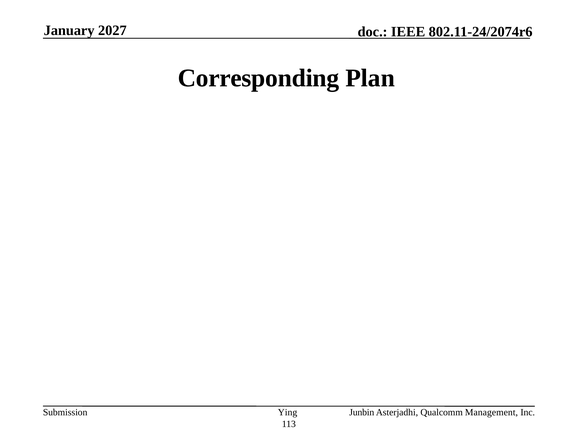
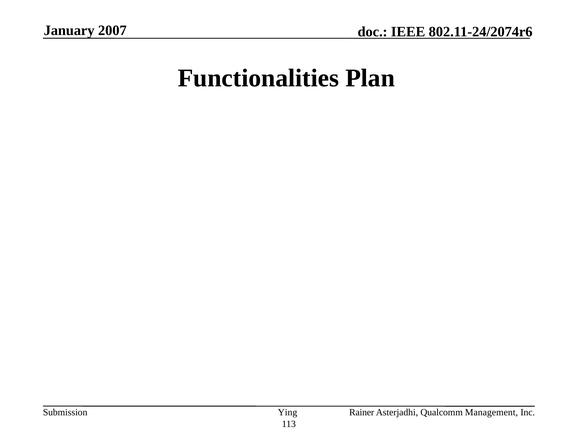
2027: 2027 -> 2007 (112, 30)
Corresponding: Corresponding -> Functionalities (258, 78)
Junbin: Junbin -> Rainer (362, 412)
